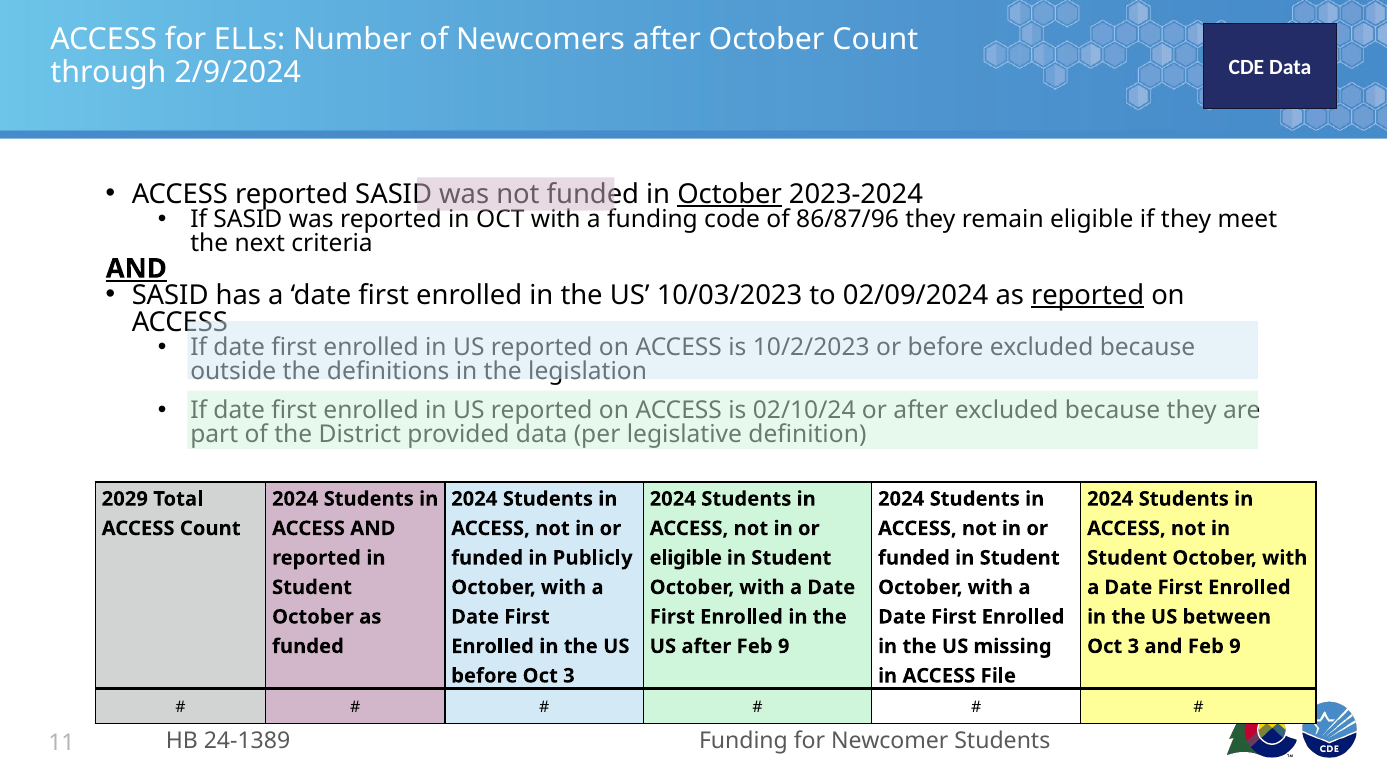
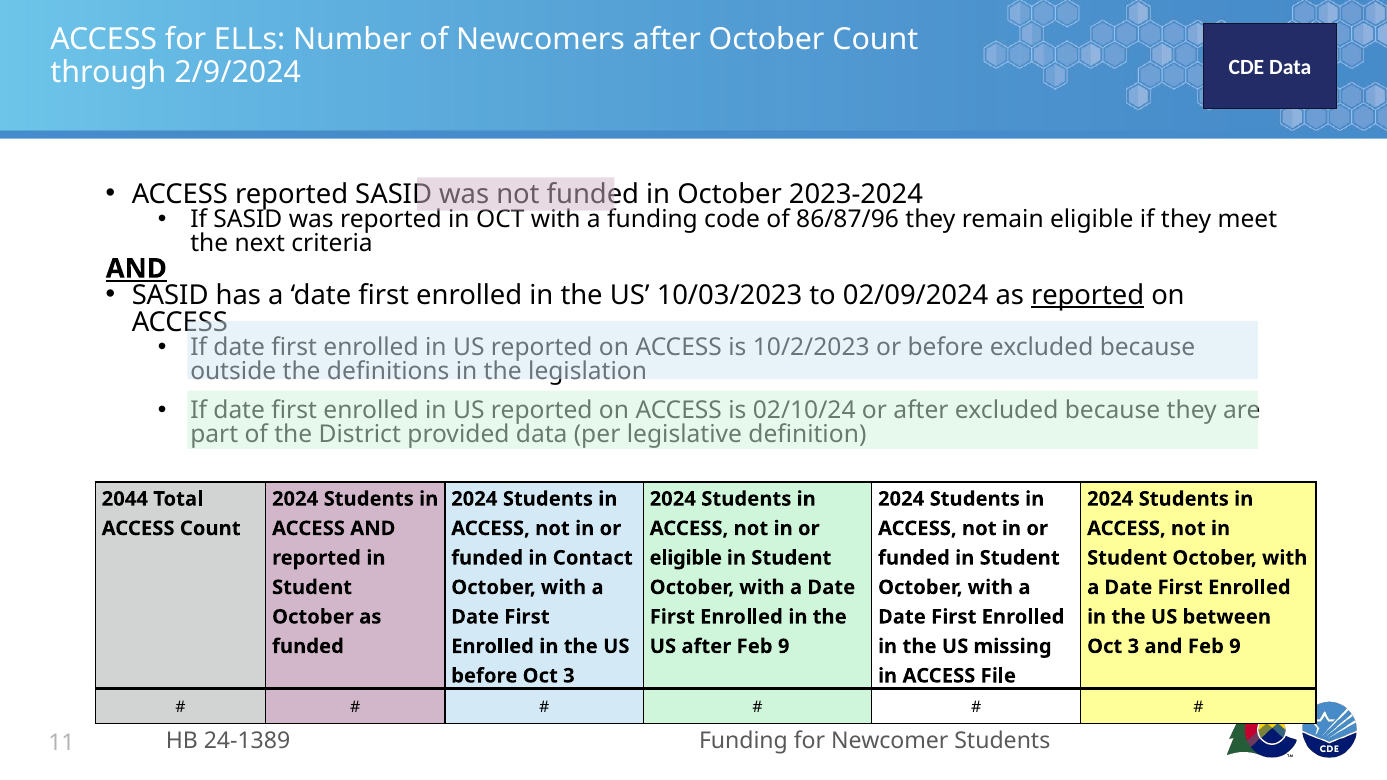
October underline: present -> none (730, 194)
2029: 2029 -> 2044 (125, 499)
Publicly: Publicly -> Contact (593, 558)
